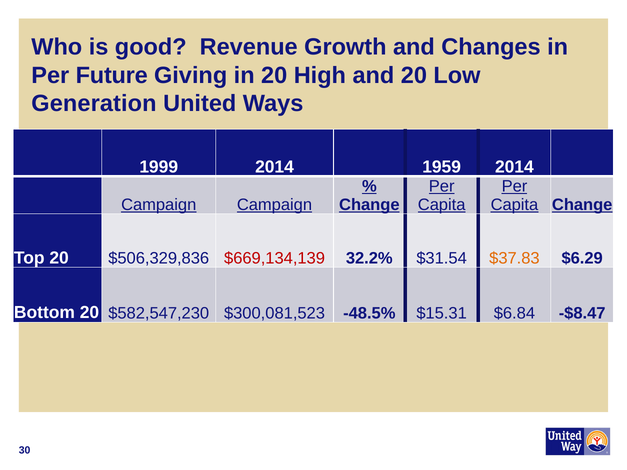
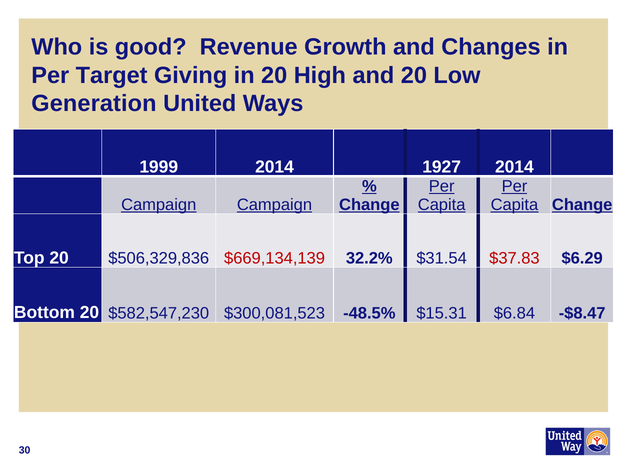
Future: Future -> Target (112, 75)
1959: 1959 -> 1927 (442, 167)
$37.83 colour: orange -> red (514, 259)
